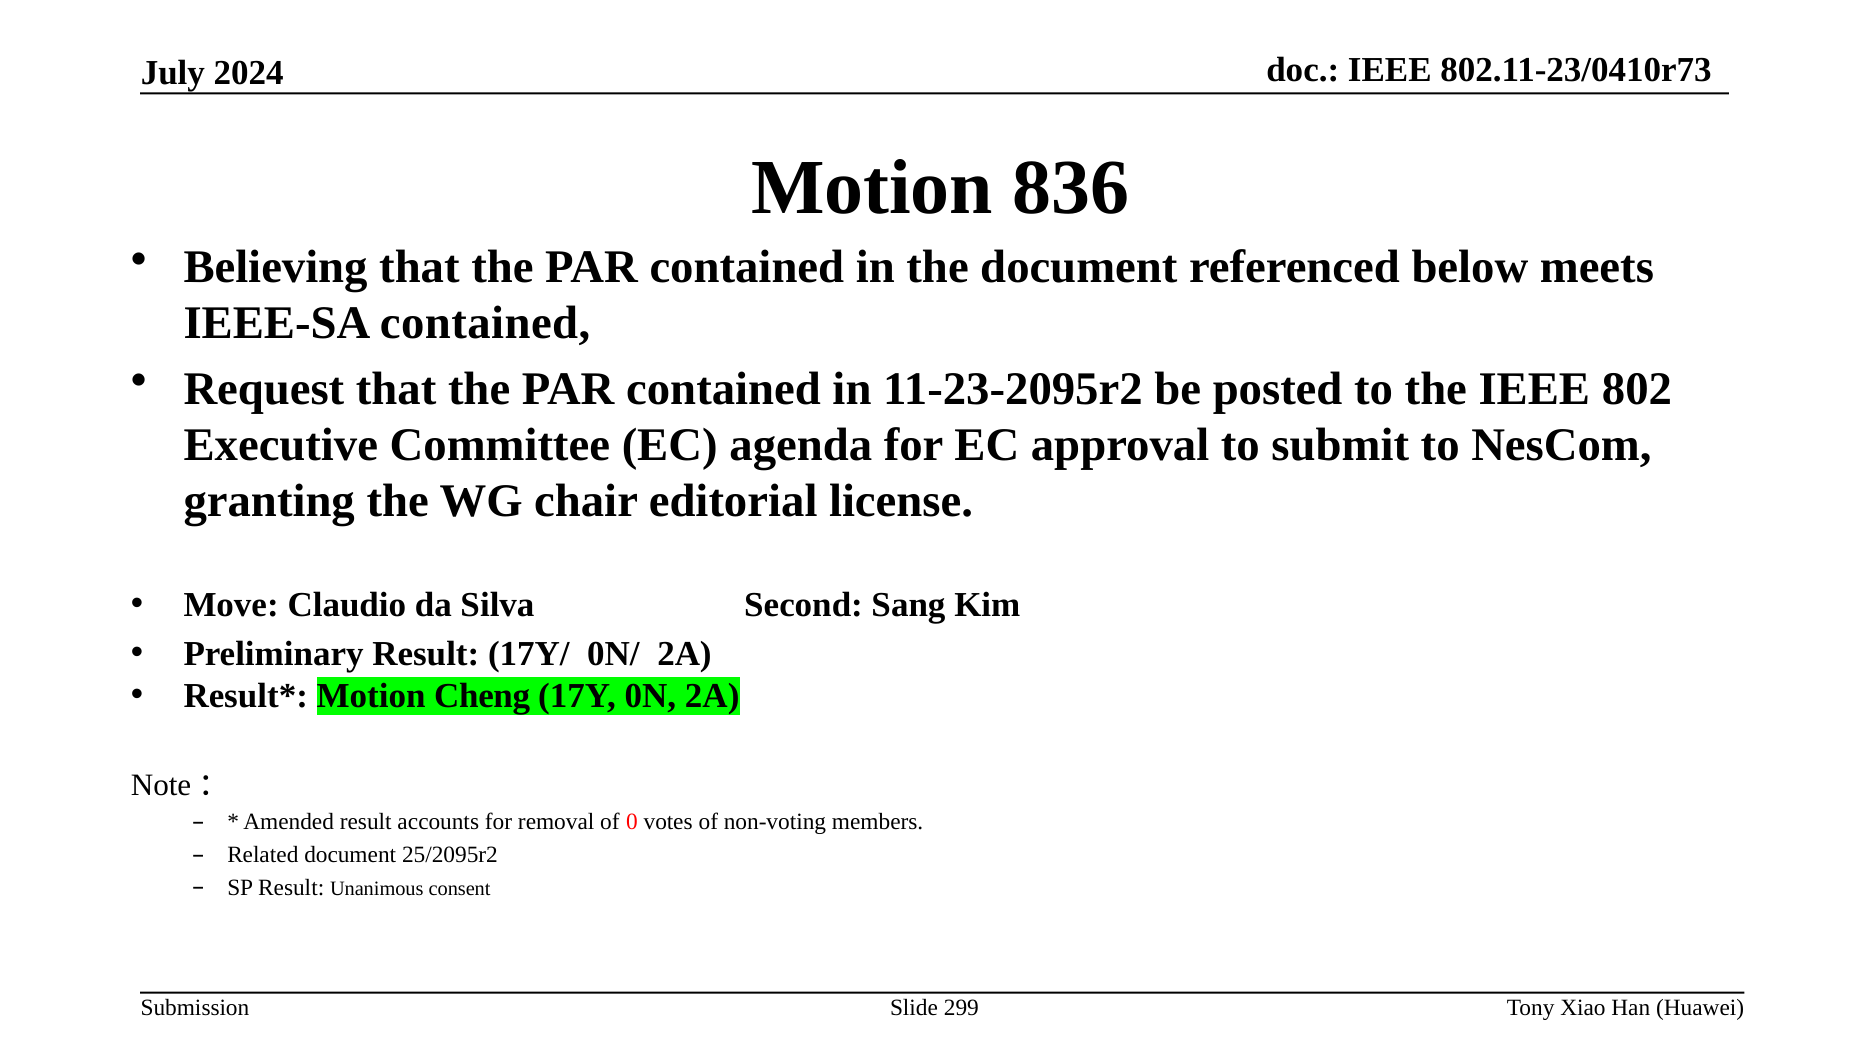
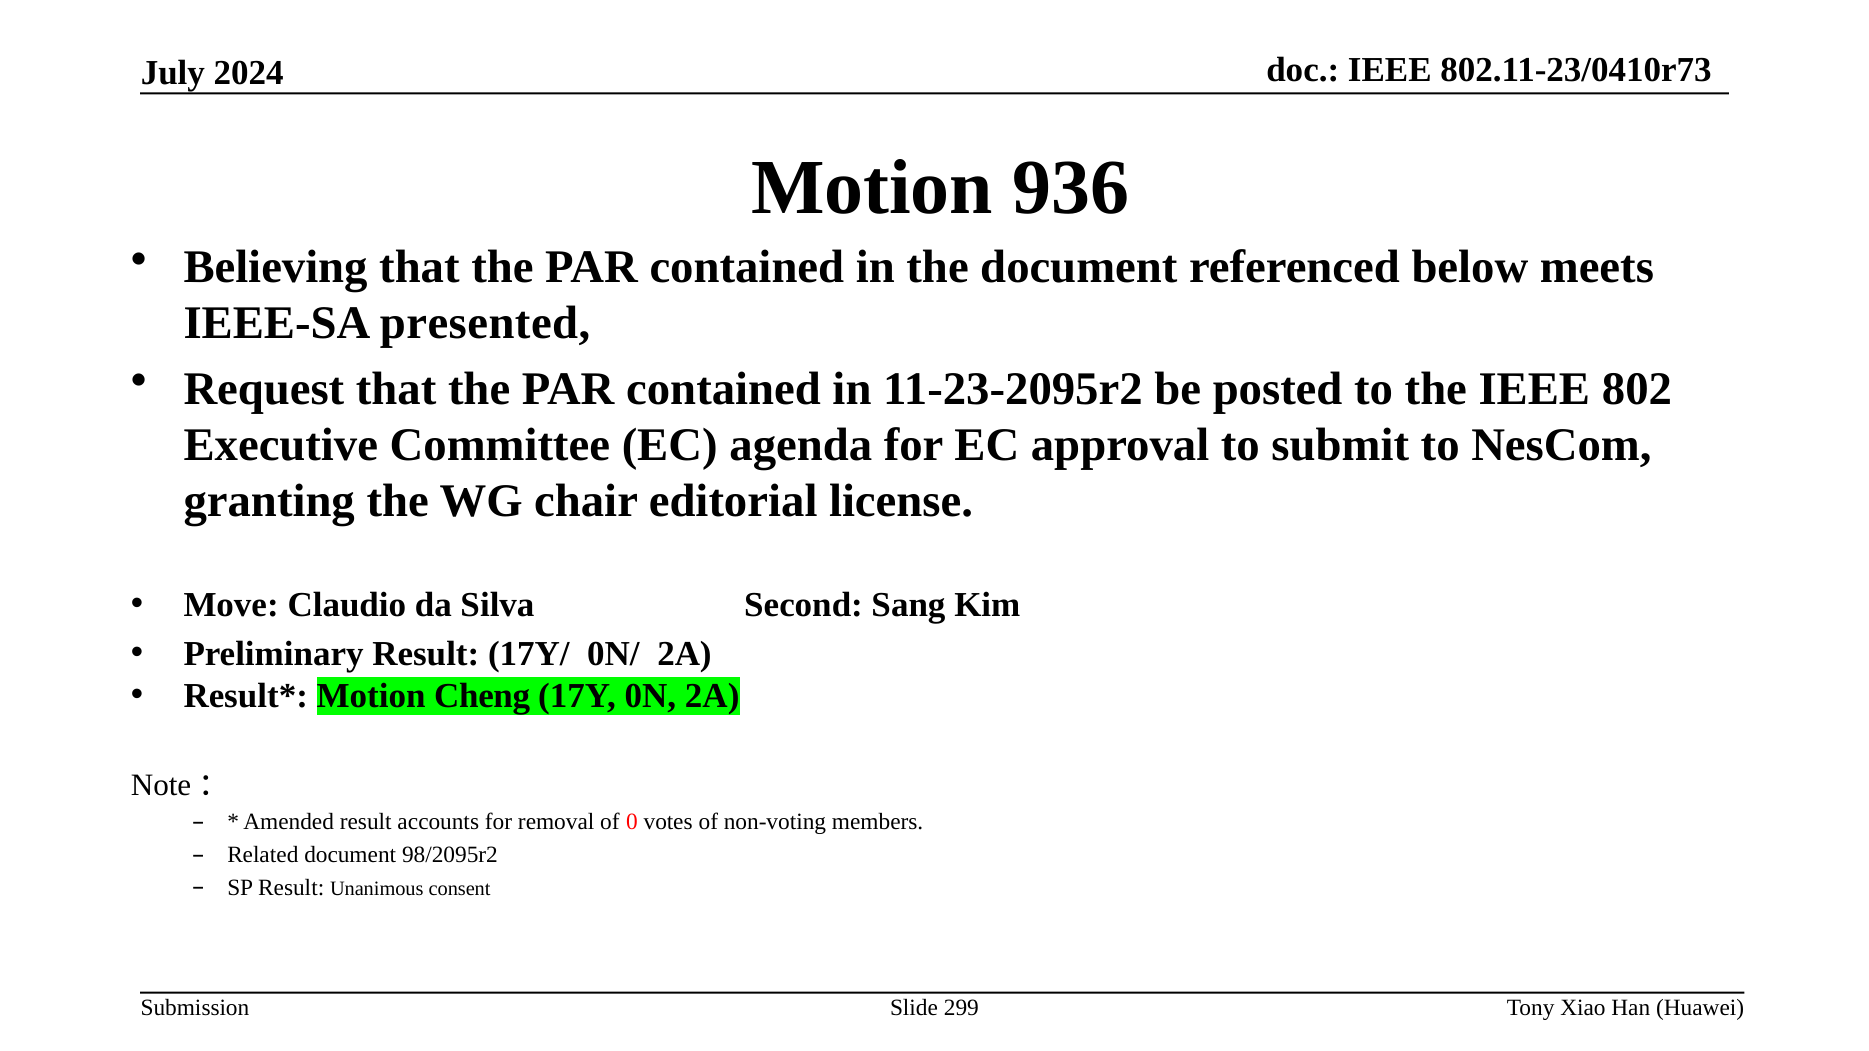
836: 836 -> 936 (1071, 188)
IEEE-SA contained: contained -> presented (485, 323)
25/2095r2: 25/2095r2 -> 98/2095r2 (450, 855)
